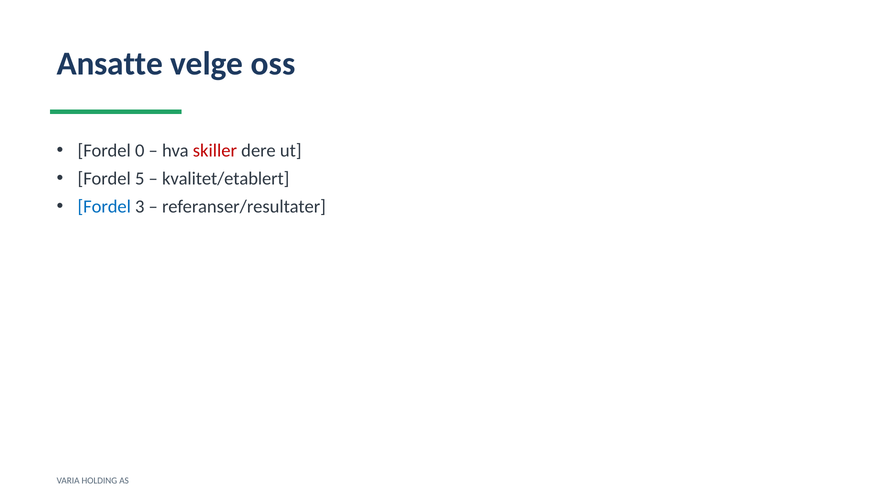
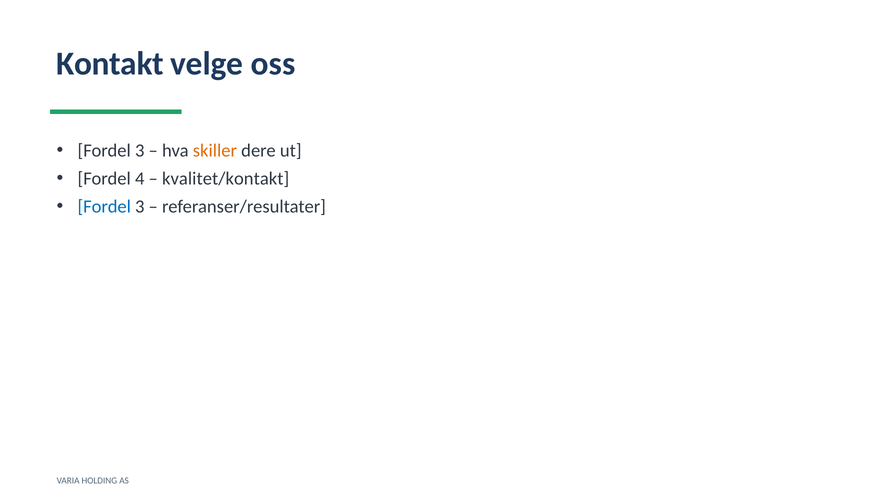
Ansatte: Ansatte -> Kontakt (110, 64)
0: 0 -> 3 (140, 151)
skiller colour: red -> orange (215, 151)
5: 5 -> 4 (140, 179)
kvalitet/etablert: kvalitet/etablert -> kvalitet/kontakt (226, 179)
